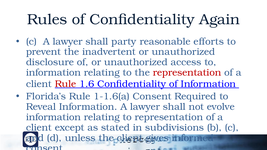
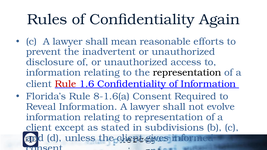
party: party -> mean (124, 42)
representation colour: red -> black (187, 73)
1-1.6(a: 1-1.6(a -> 8-1.6(a (112, 97)
